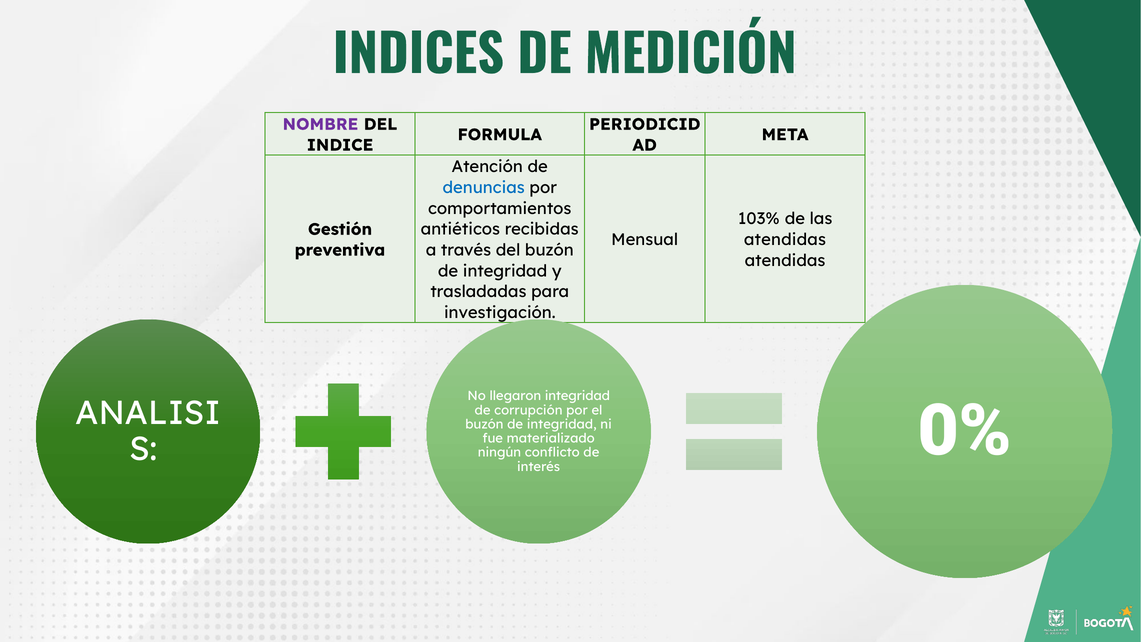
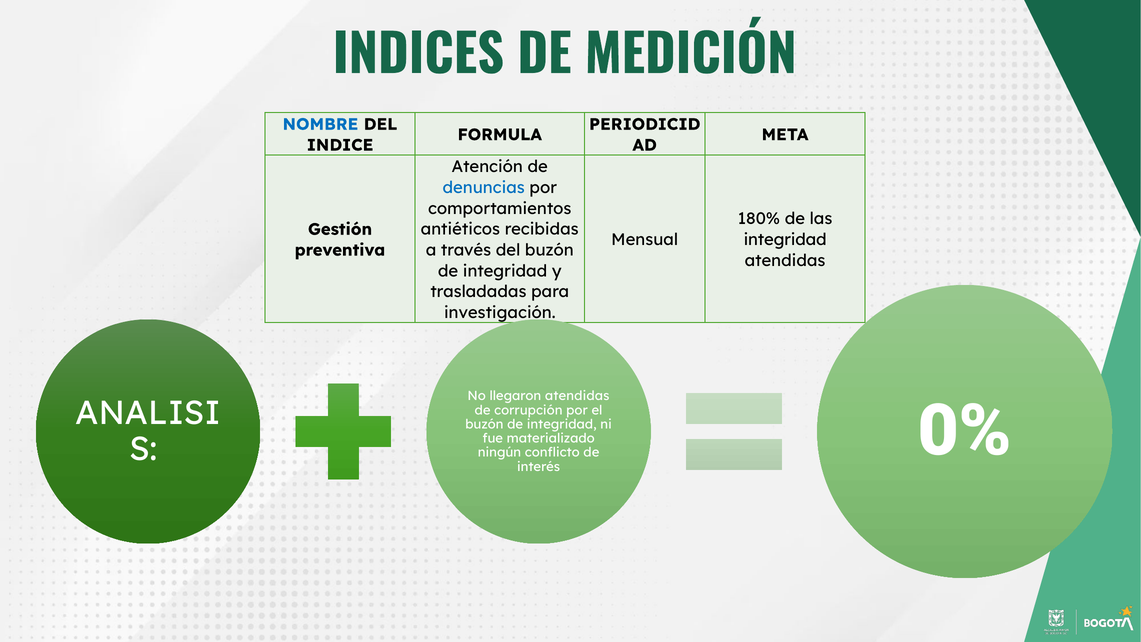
NOMBRE colour: purple -> blue (320, 124)
103%: 103% -> 180% (759, 219)
atendidas: atendidas -> integridad (785, 240)
integridad: integridad -> atendidas (577, 396)
